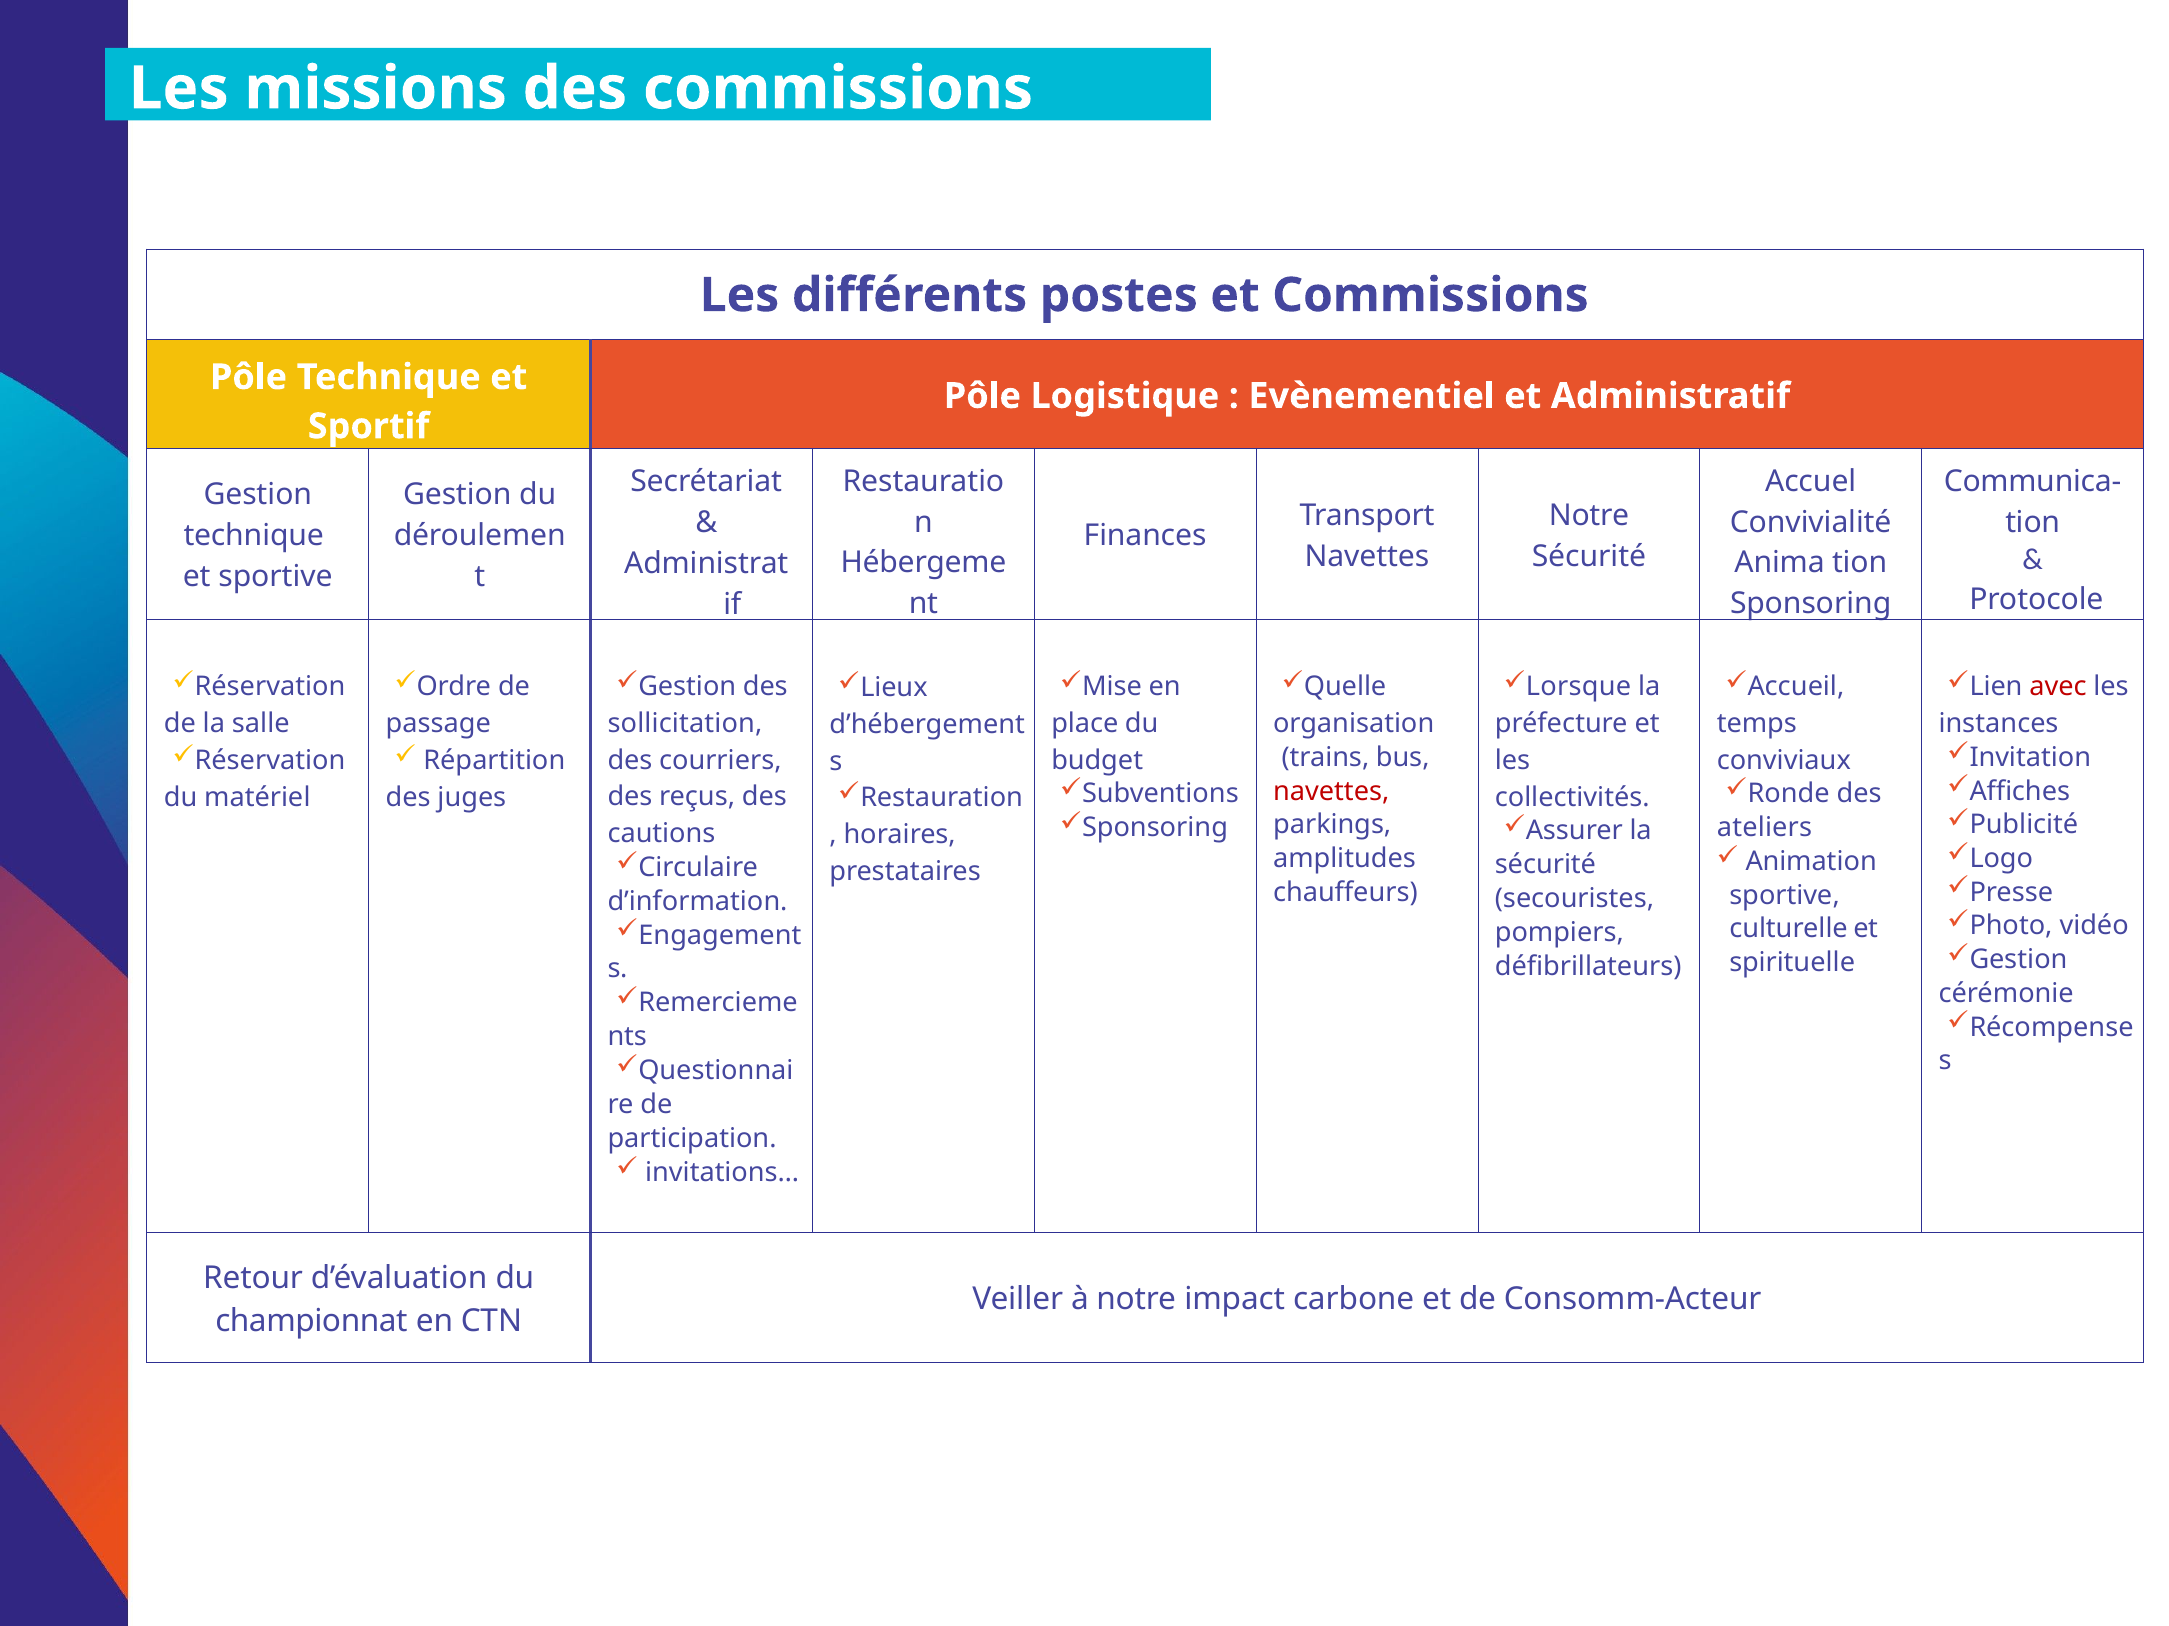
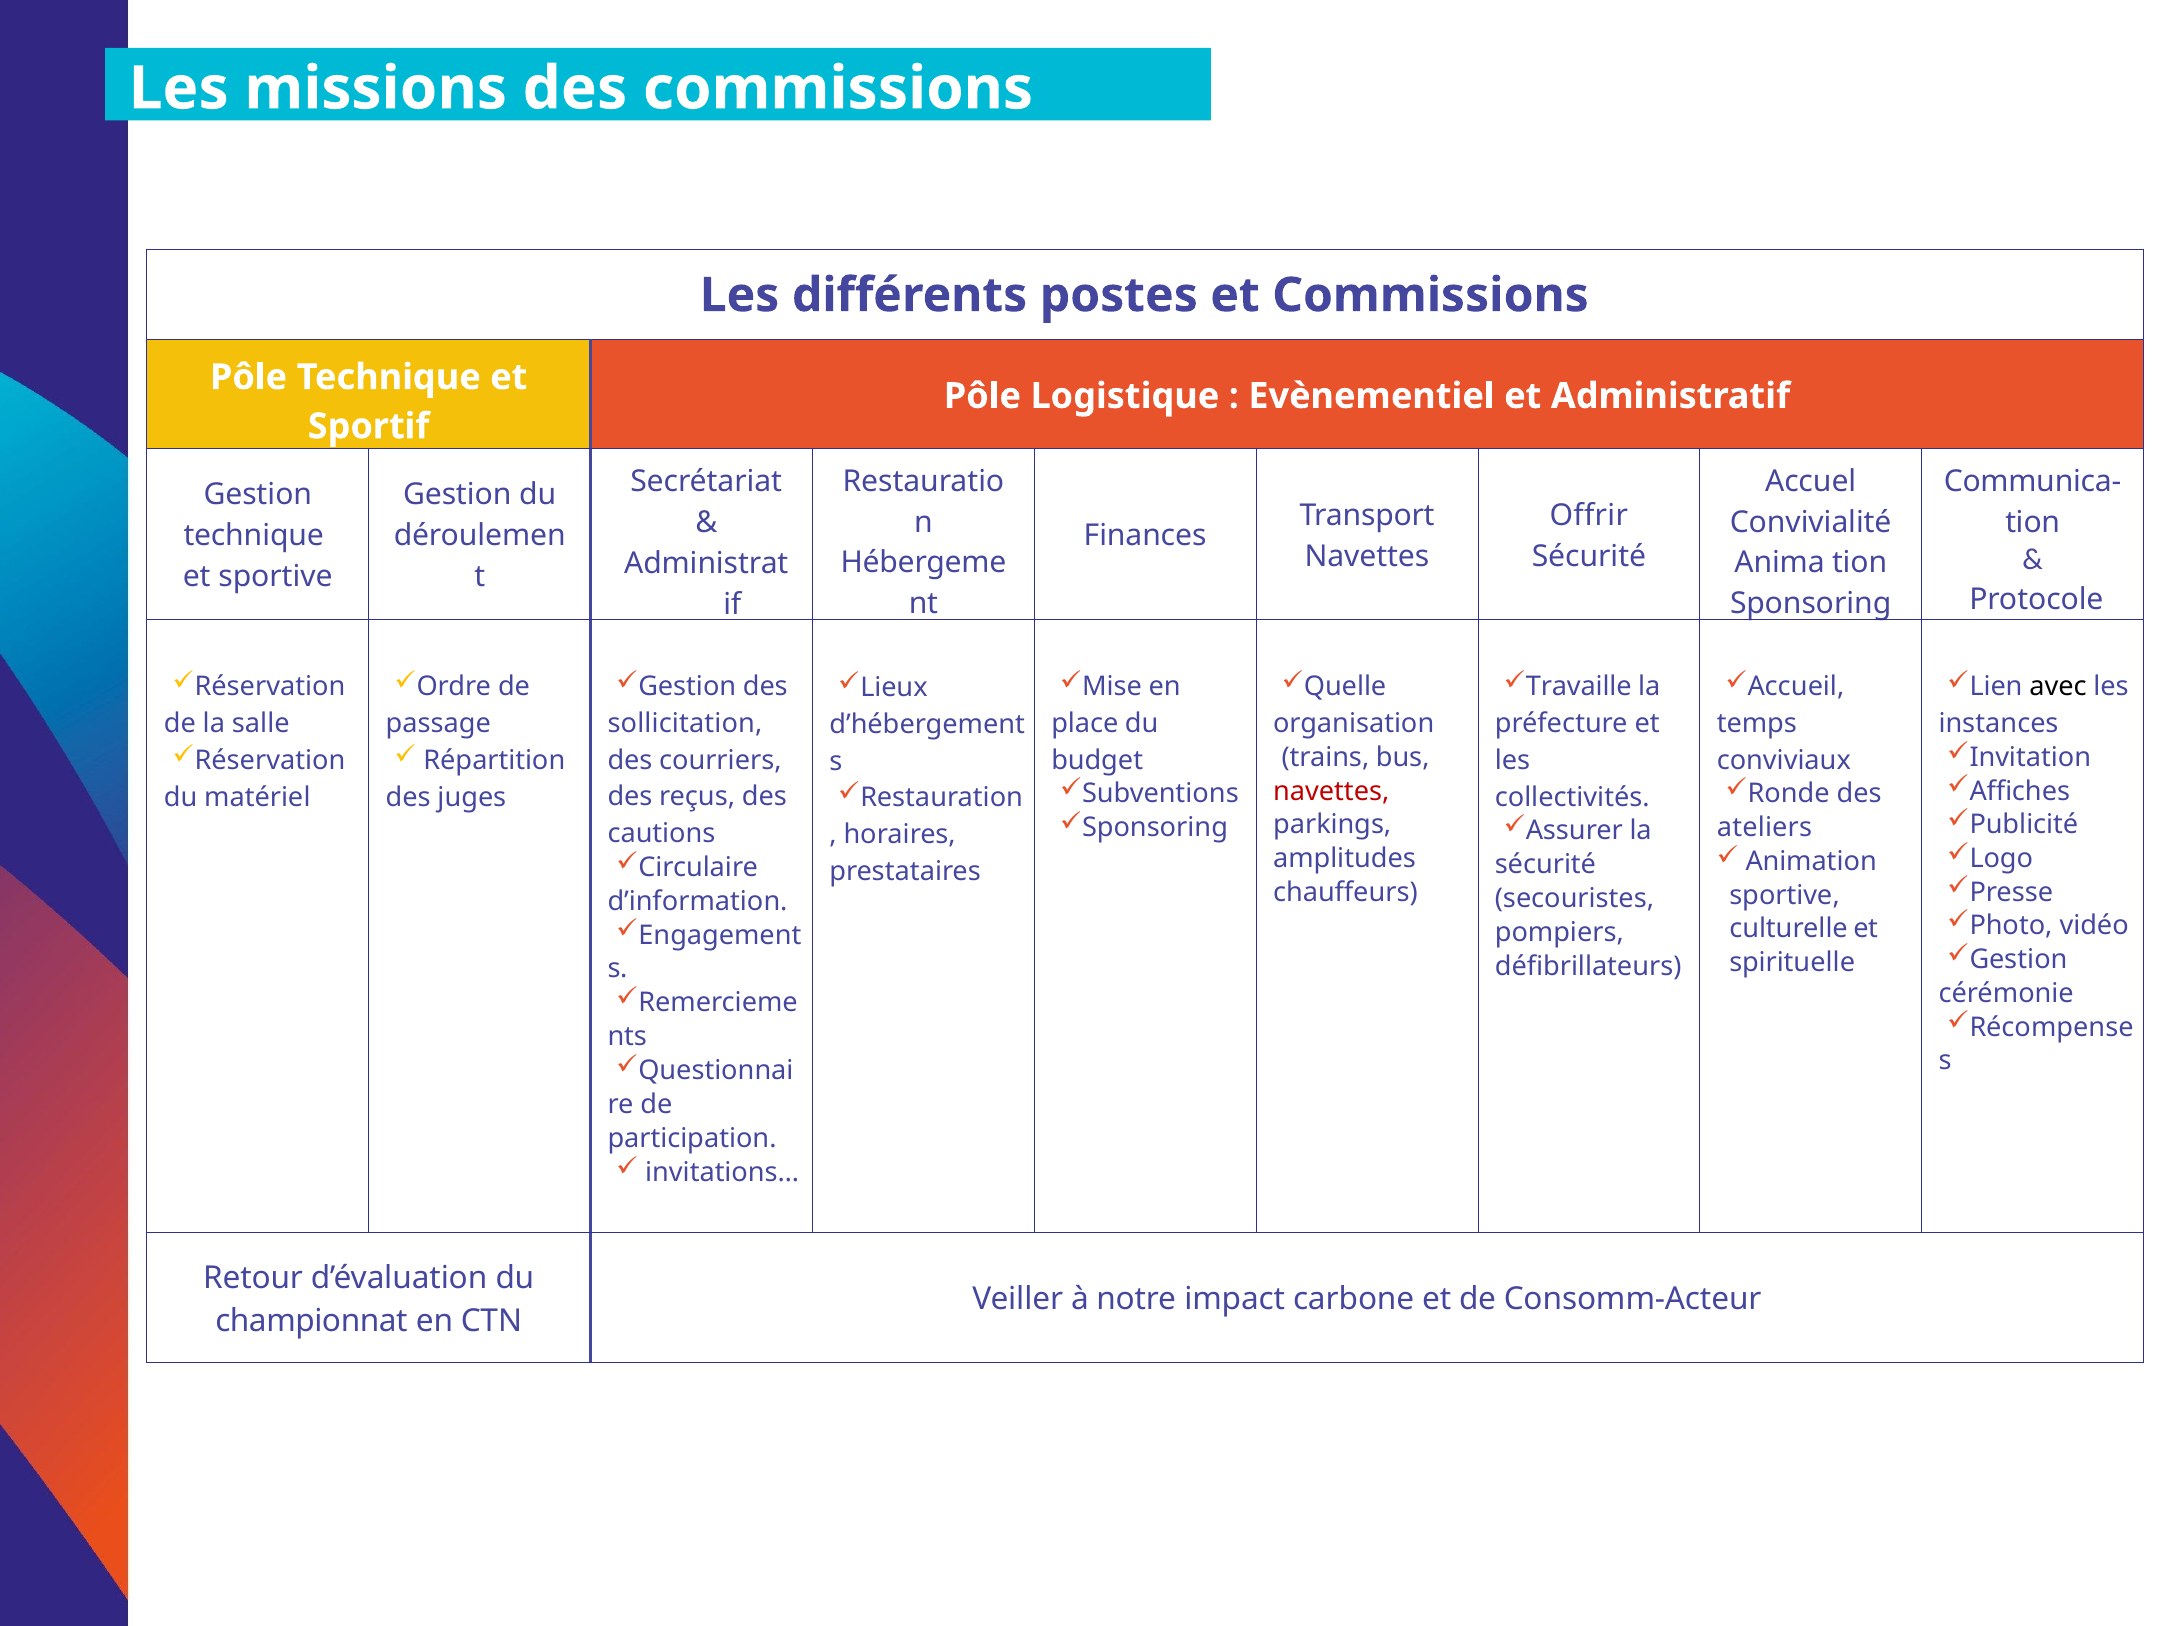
Notre: Notre -> Offrir (1589, 515)
Lorsque: Lorsque -> Travaille (1579, 687)
avec colour: red -> black (2058, 687)
